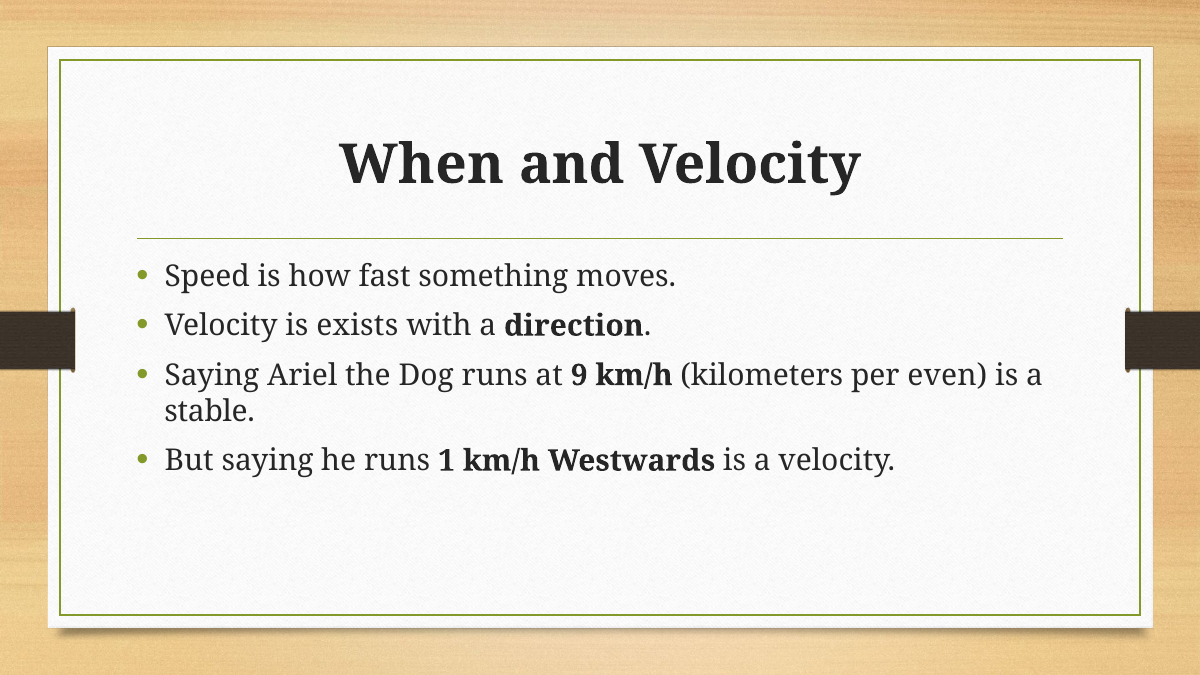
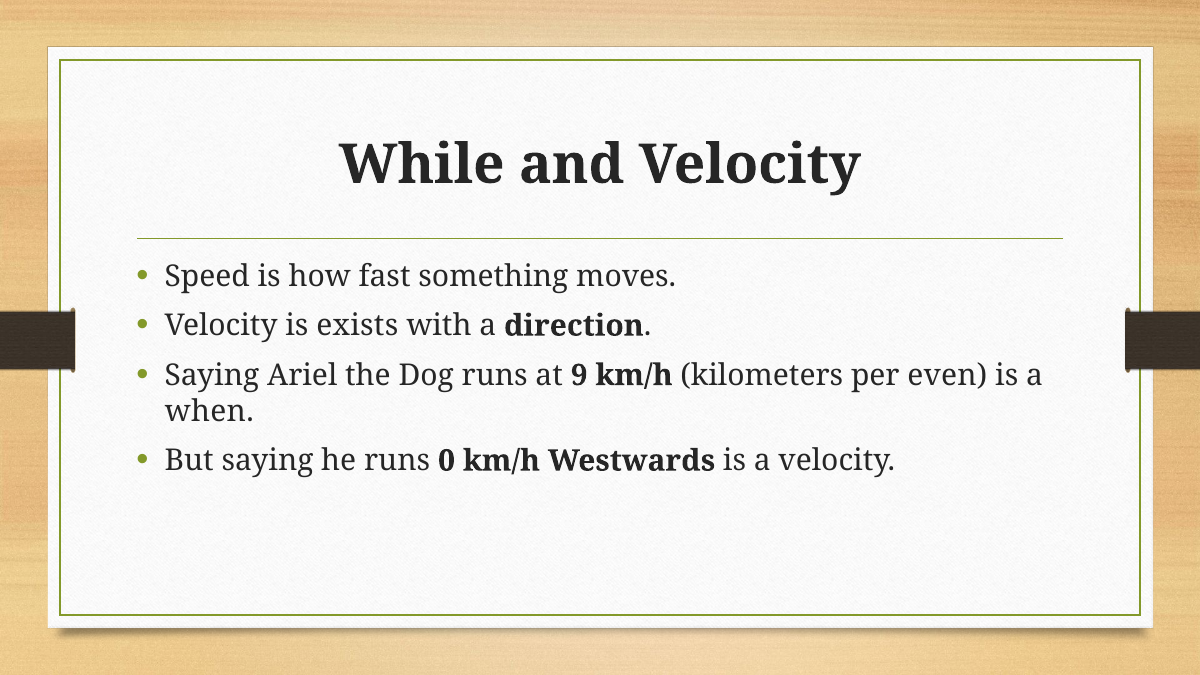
When: When -> While (422, 165)
stable: stable -> when (209, 411)
1: 1 -> 0 (447, 461)
